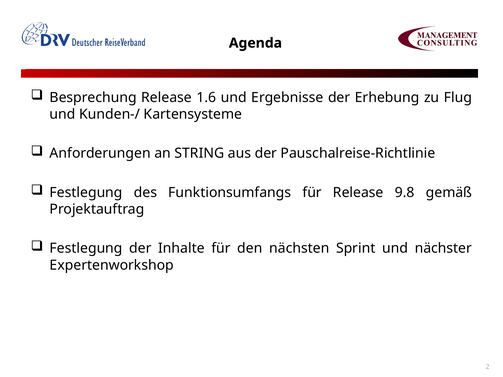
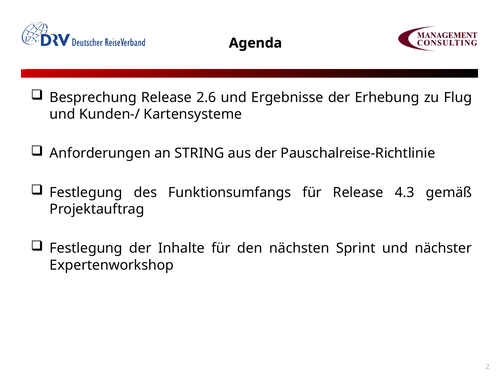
1.6: 1.6 -> 2.6 (206, 98)
9.8: 9.8 -> 4.3 (405, 193)
